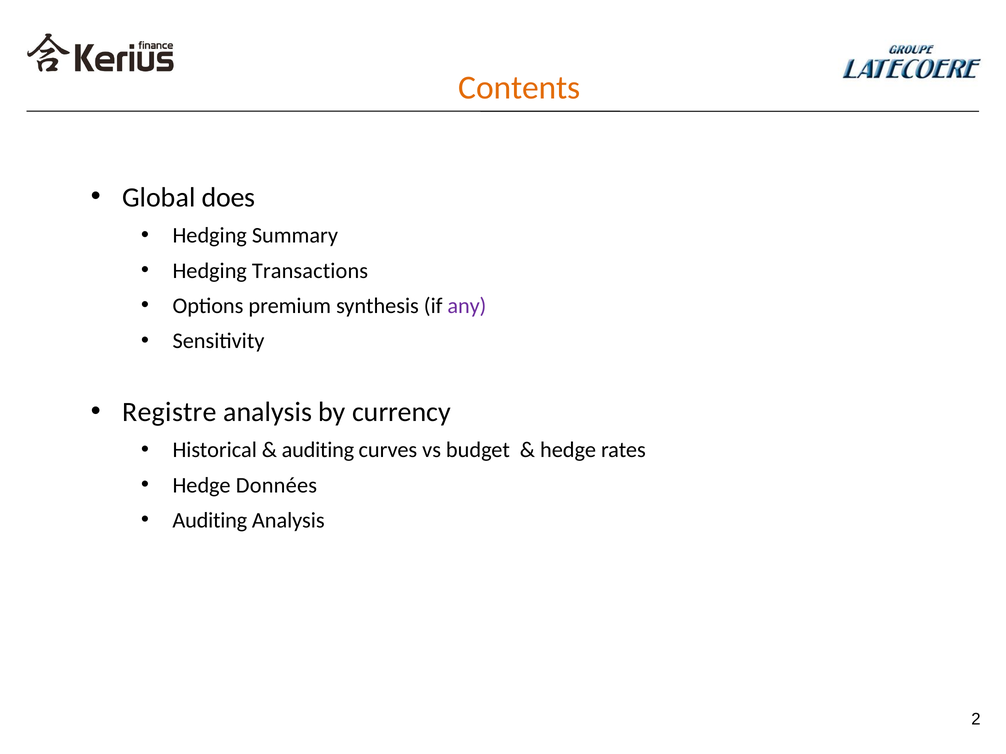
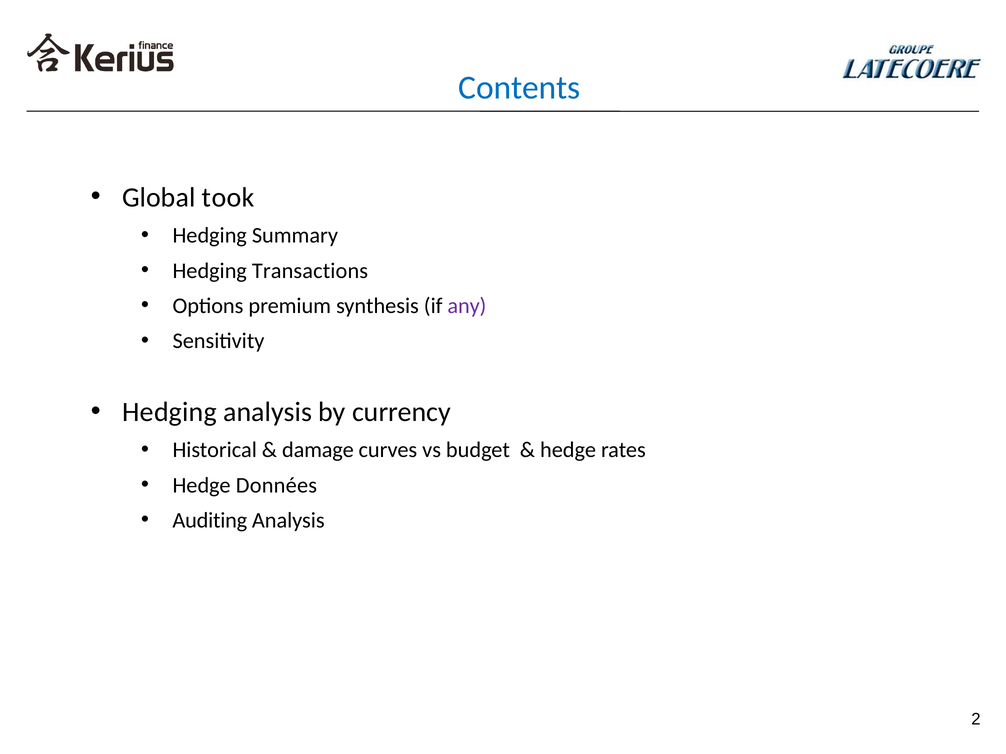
Contents colour: orange -> blue (519, 88)
does: does -> took (228, 197)
Registre: Registre -> Hedging (170, 412)
auditing: auditing -> damage (318, 450)
